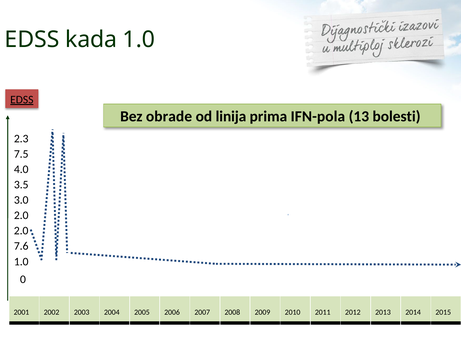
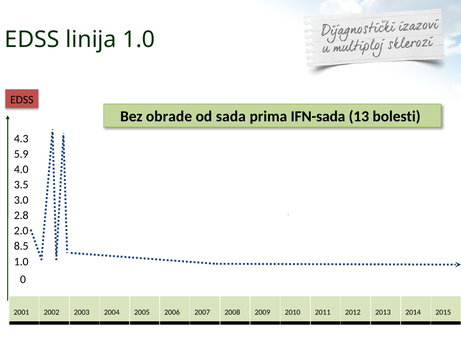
kada: kada -> linija (91, 39)
EDSS underline: present -> none (22, 99)
linija: linija -> sada (231, 116)
IFN-pola: IFN-pola -> IFN-sada (318, 116)
2.3: 2.3 -> 4.3 (21, 138)
7.5: 7.5 -> 5.9 (21, 154)
2.0: 2.0 -> 2.8 (21, 215)
7.6: 7.6 -> 8.5 (21, 246)
